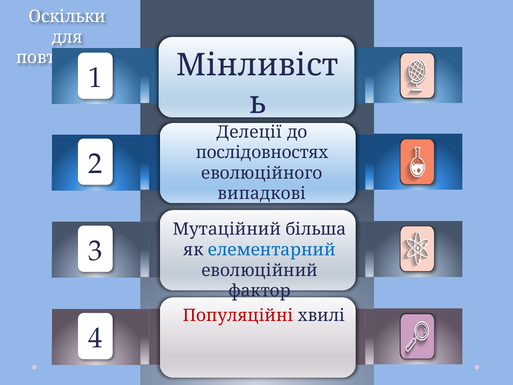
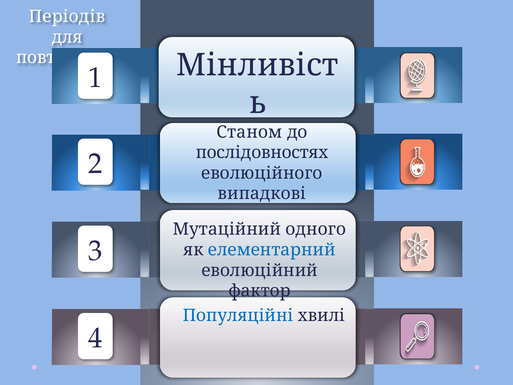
Оскільки: Оскільки -> Періодів (67, 17)
Делеції: Делеції -> Станом (249, 132)
більша: більша -> одного (316, 229)
Популяційні colour: red -> blue (238, 315)
